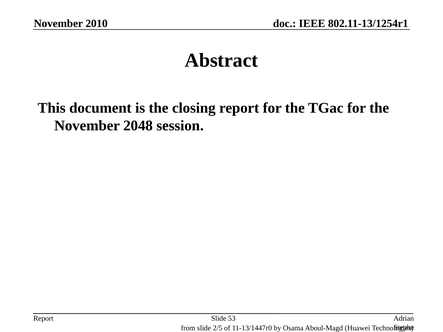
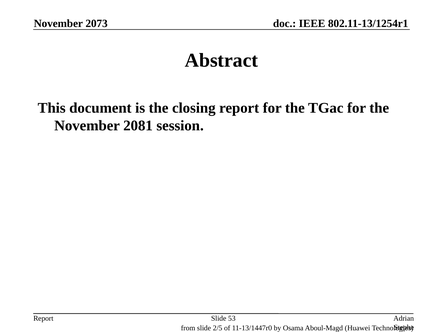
2010: 2010 -> 2073 (97, 24)
2048: 2048 -> 2081 (138, 126)
